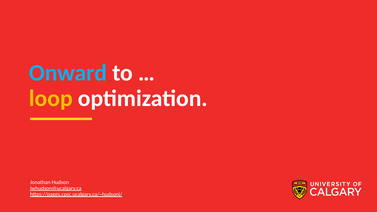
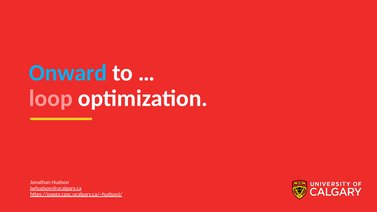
loop colour: yellow -> pink (51, 98)
